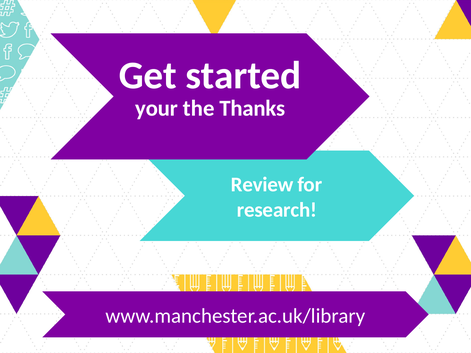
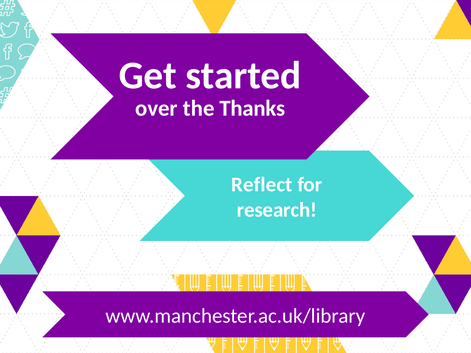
your: your -> over (156, 108)
Review: Review -> Reflect (262, 185)
